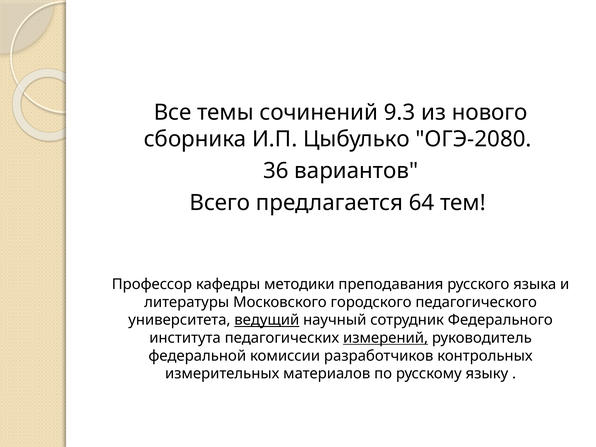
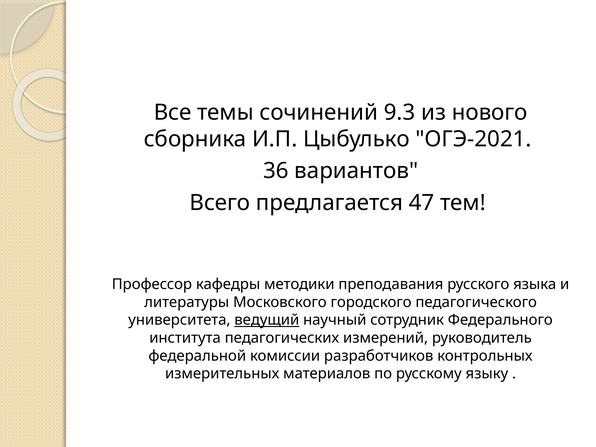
ОГЭ-2080: ОГЭ-2080 -> ОГЭ-2021 (473, 139)
64: 64 -> 47 (422, 203)
измерений underline: present -> none (386, 338)
